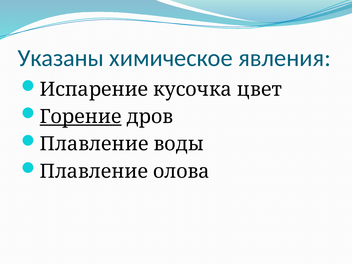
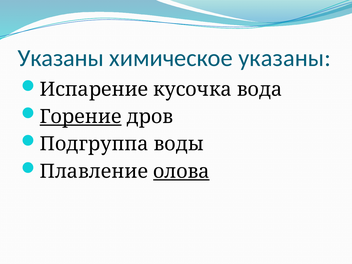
химическое явления: явления -> указаны (285, 58)
цвет: цвет -> вода (260, 89)
Плавление: Плавление -> Подгруппа (94, 144)
олова underline: none -> present (181, 171)
